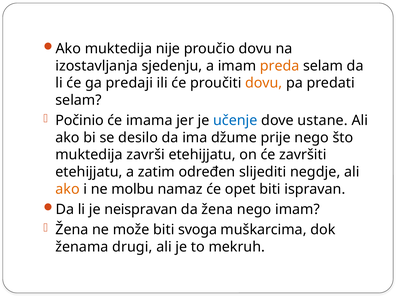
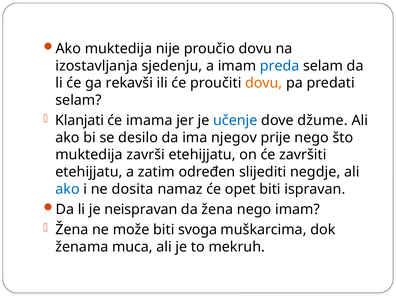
preda colour: orange -> blue (280, 66)
predaji: predaji -> rekavši (129, 83)
Počinio: Počinio -> Klanjati (80, 120)
ustane: ustane -> džume (323, 120)
džume: džume -> njegov (234, 138)
ako colour: orange -> blue (68, 189)
molbu: molbu -> dosita (133, 189)
drugi: drugi -> muca (132, 247)
